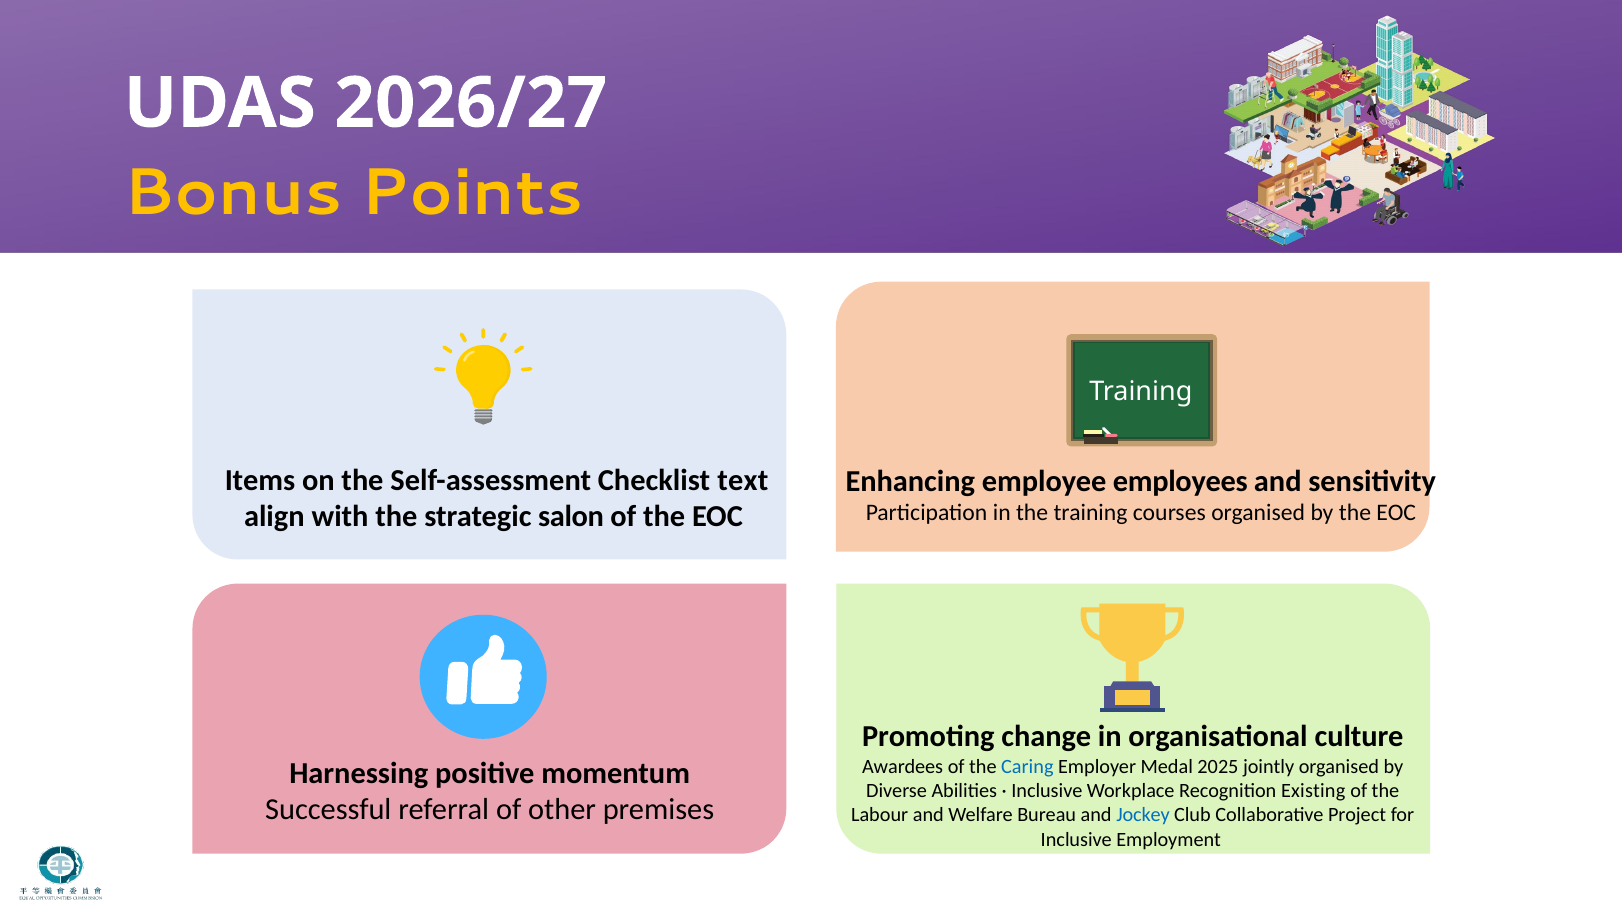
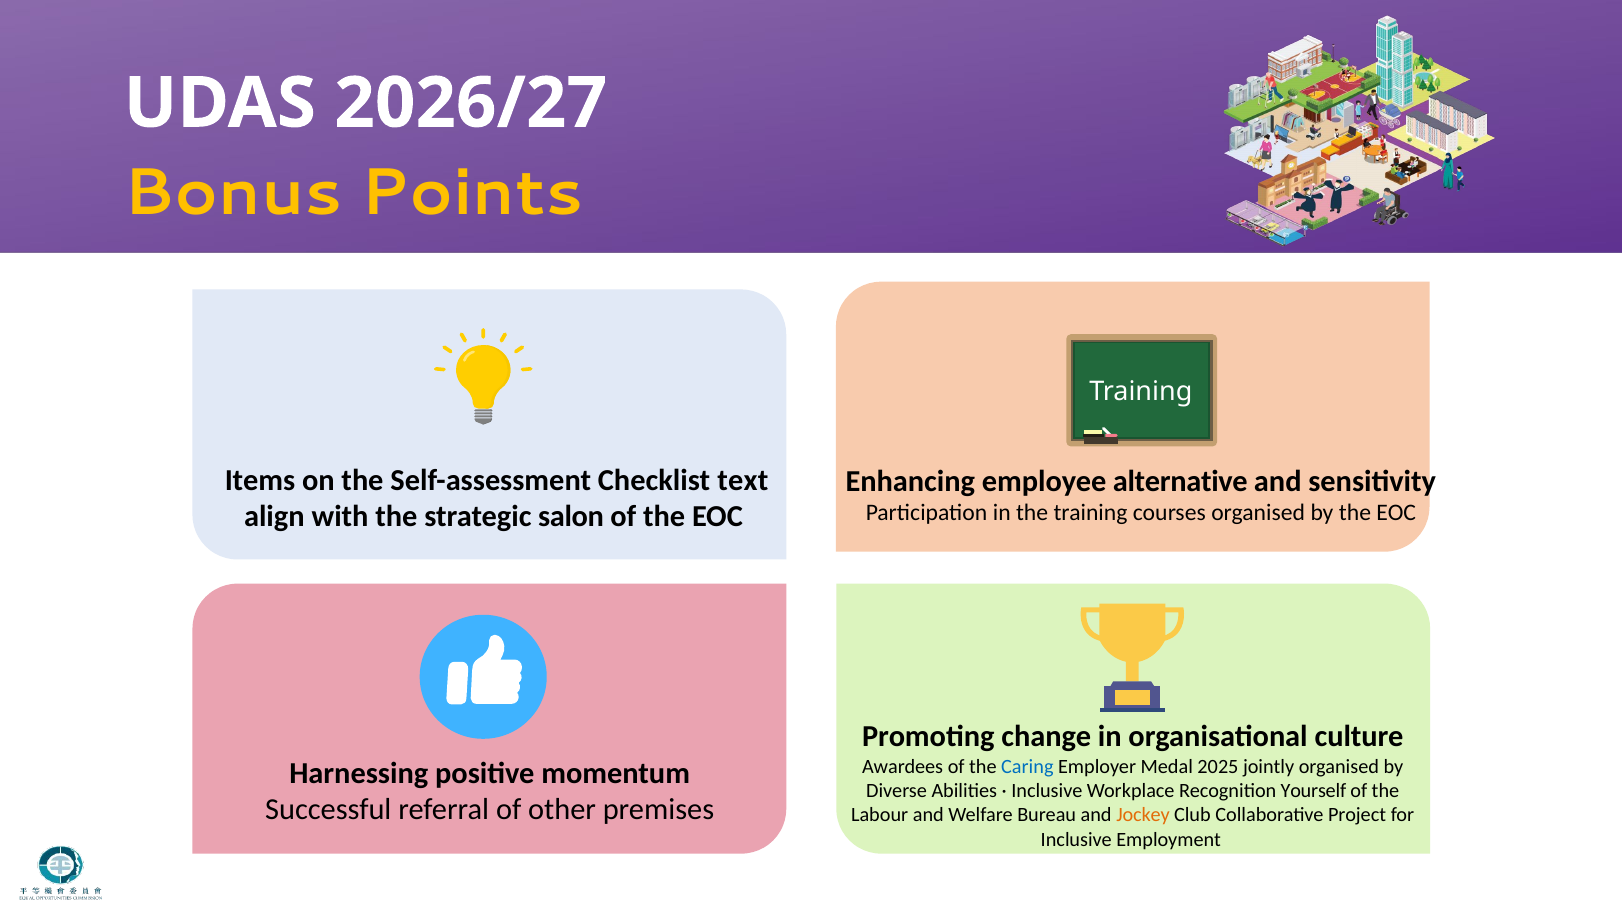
employees: employees -> alternative (1180, 481)
Existing: Existing -> Yourself (1313, 791)
Jockey colour: blue -> orange (1143, 816)
